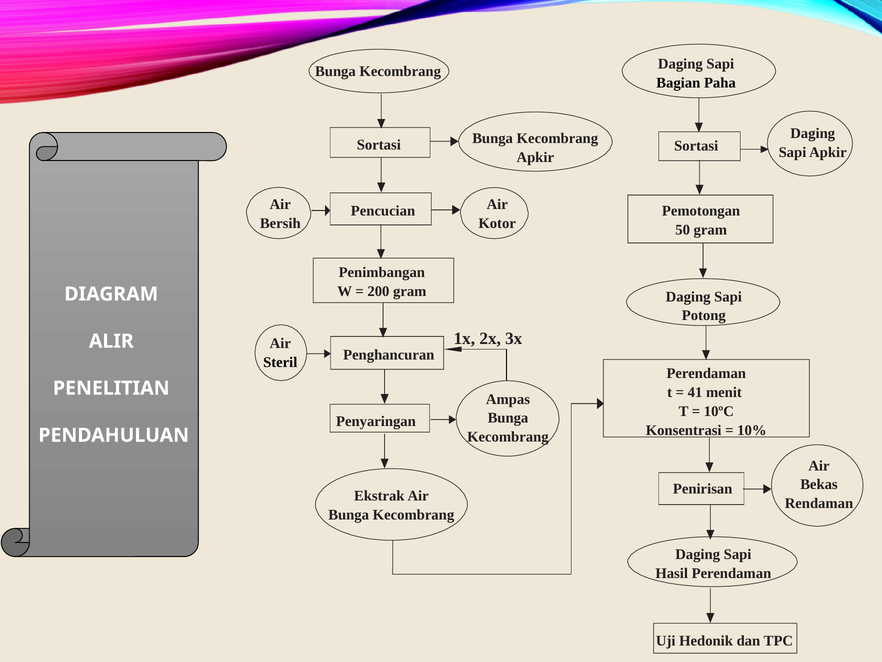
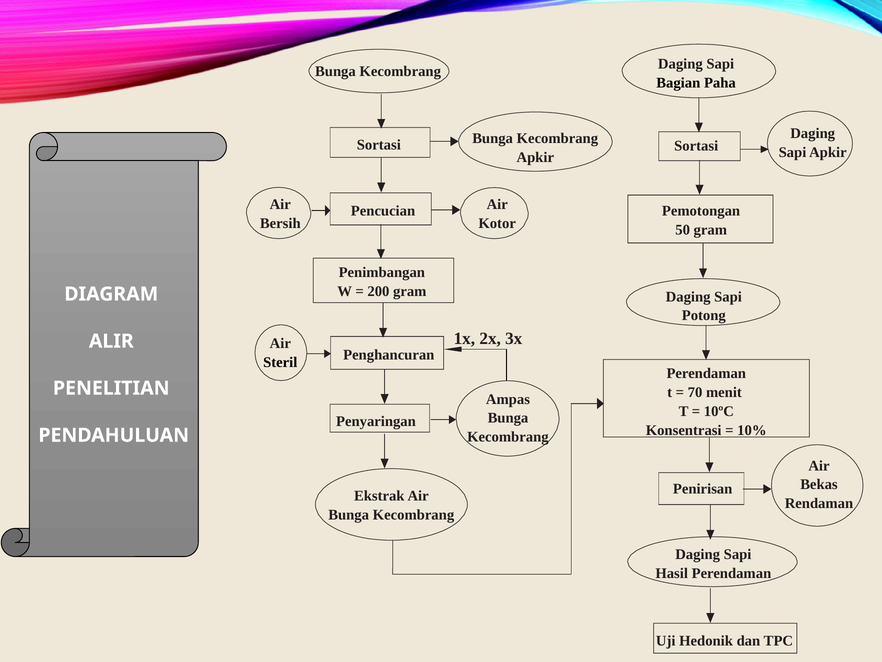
41: 41 -> 70 (695, 392)
